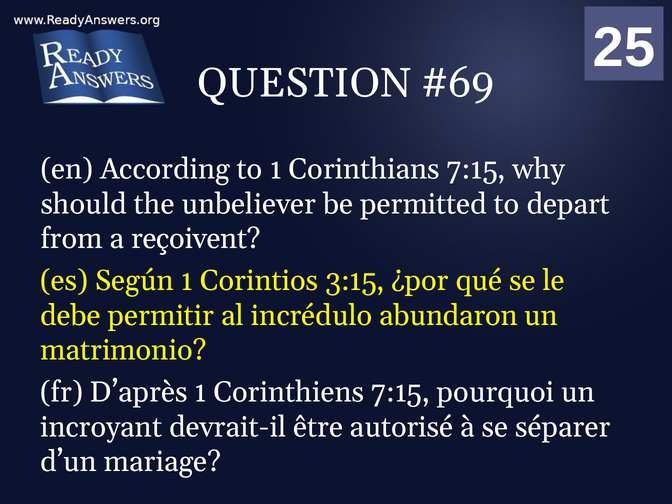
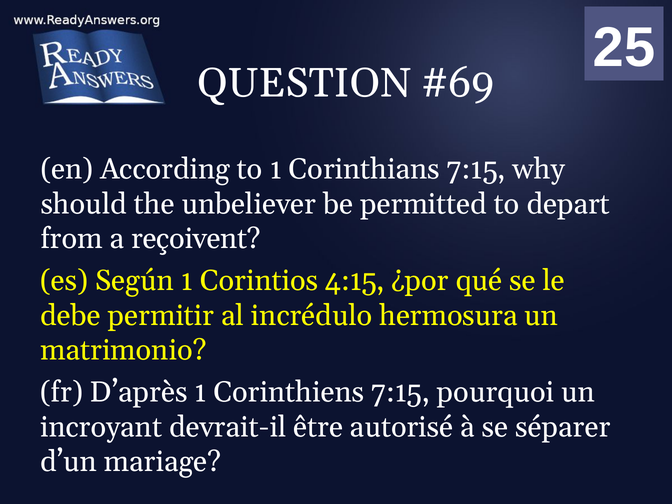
3:15: 3:15 -> 4:15 (355, 281)
abundaron: abundaron -> hermosura (449, 316)
